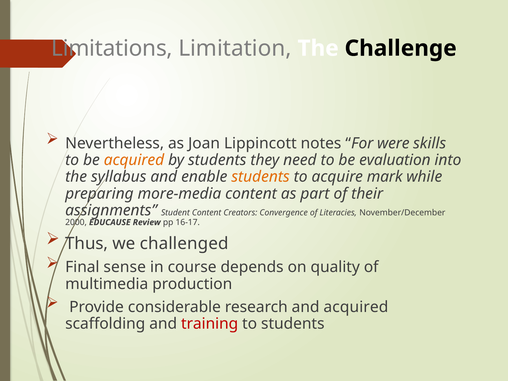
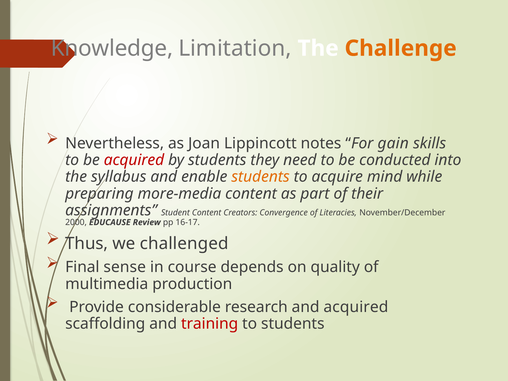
Limitations: Limitations -> Knowledge (112, 48)
Challenge colour: black -> orange (401, 48)
were: were -> gain (393, 143)
acquired colour: orange -> red (134, 160)
evaluation: evaluation -> conducted (395, 160)
mark: mark -> mind (385, 177)
